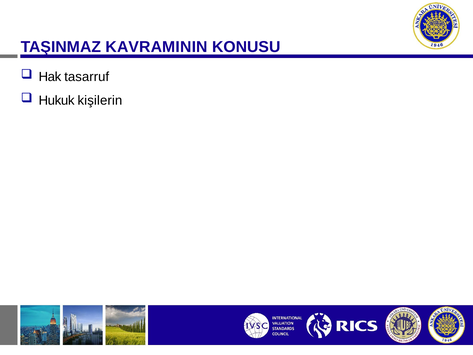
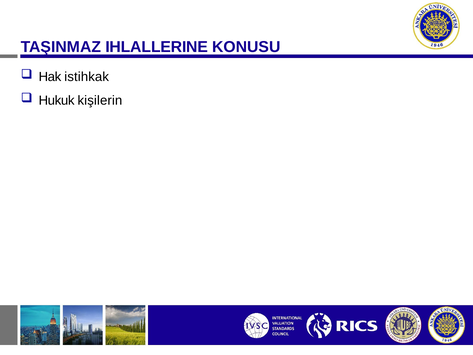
KAVRAMININ: KAVRAMININ -> IHLALLERINE (157, 47)
tasarruf: tasarruf -> istihkak (87, 77)
